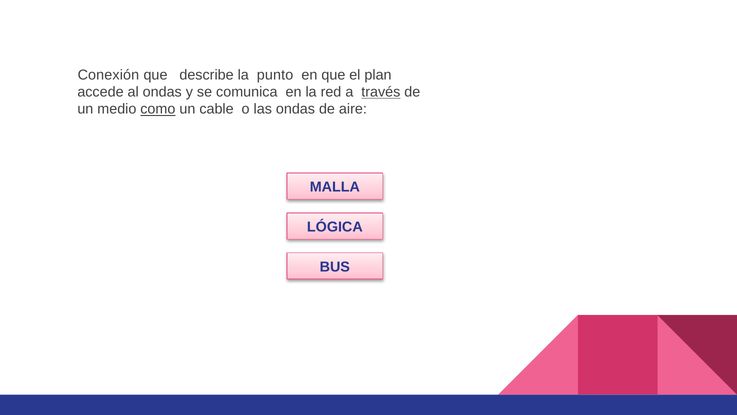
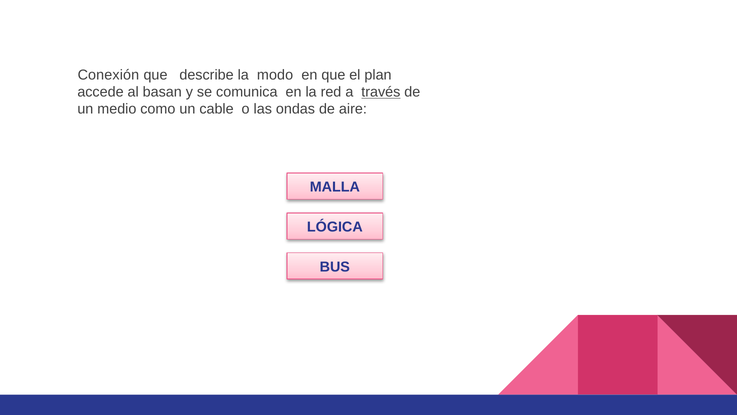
punto: punto -> modo (275, 75)
al ondas: ondas -> basan (162, 92)
como underline: present -> none (158, 109)
